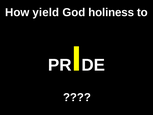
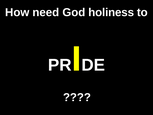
yield: yield -> need (46, 12)
